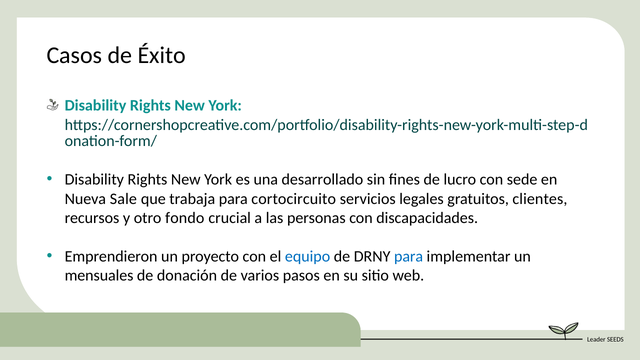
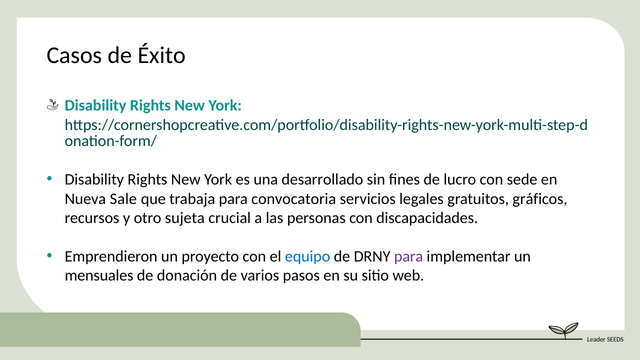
cortocircuito: cortocircuito -> convocatoria (294, 199)
clientes: clientes -> gráficos (540, 199)
fondo: fondo -> sujeta (185, 218)
para colour: blue -> purple (409, 256)
